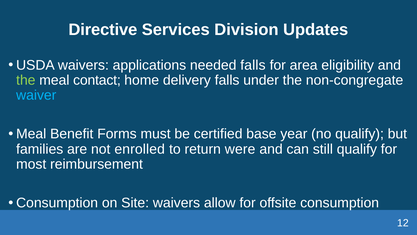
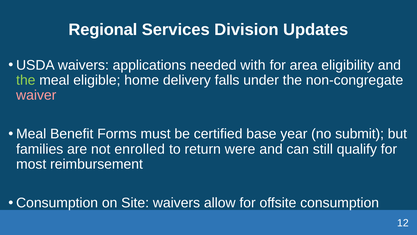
Directive: Directive -> Regional (103, 30)
needed falls: falls -> with (253, 65)
contact: contact -> eligible (97, 80)
waiver colour: light blue -> pink (36, 95)
no qualify: qualify -> submit (360, 134)
